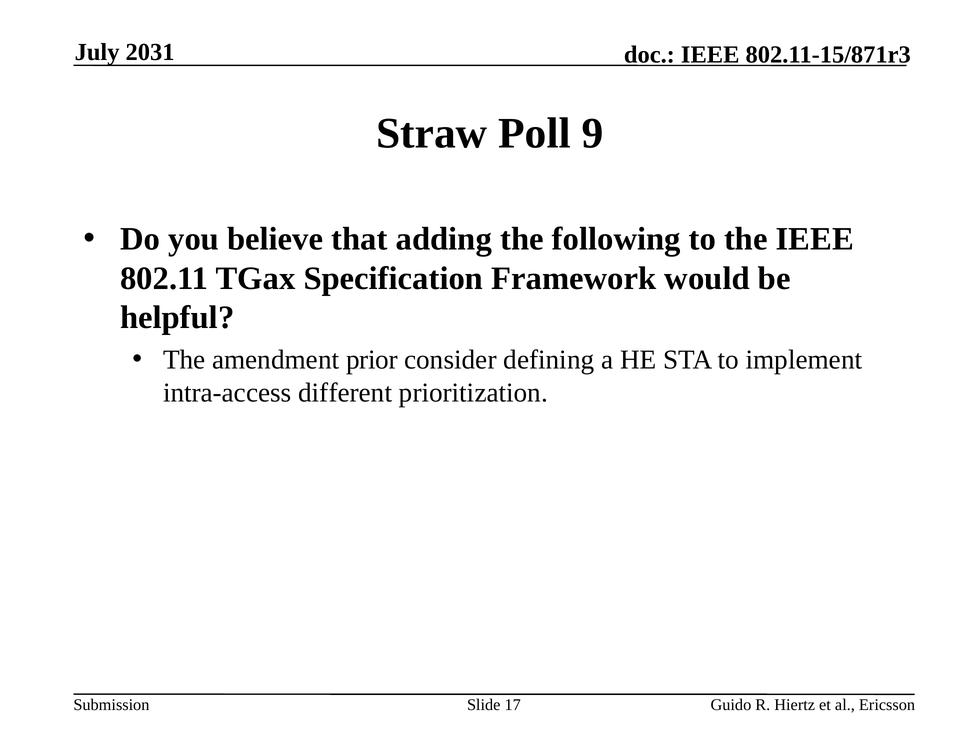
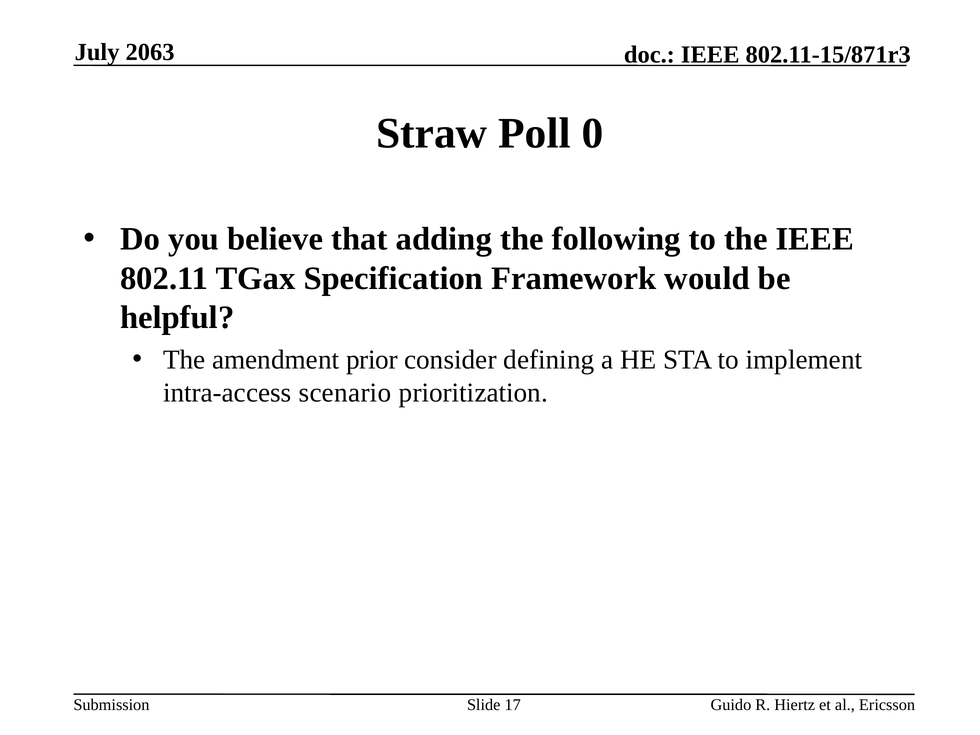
2031: 2031 -> 2063 (150, 52)
9: 9 -> 0 (593, 134)
different: different -> scenario (345, 393)
